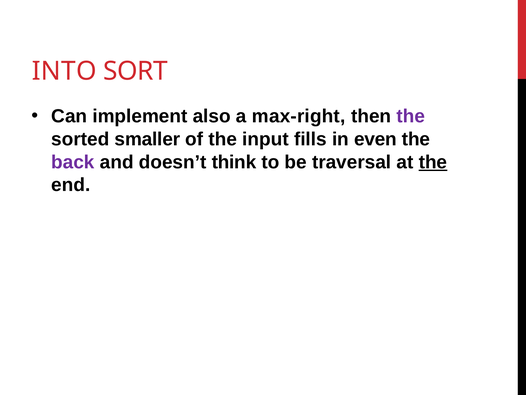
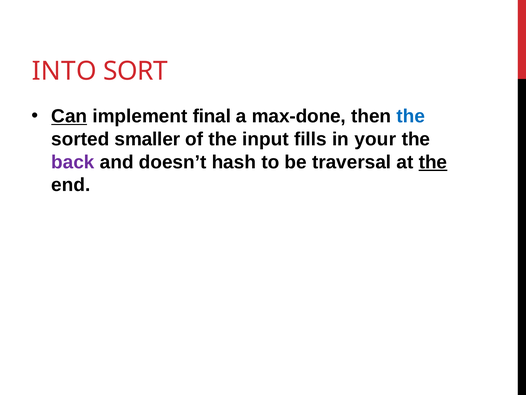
Can underline: none -> present (69, 116)
also: also -> final (212, 116)
max-right: max-right -> max-done (299, 116)
the colour: purple -> blue (411, 116)
even: even -> your (375, 139)
think: think -> hash (234, 162)
